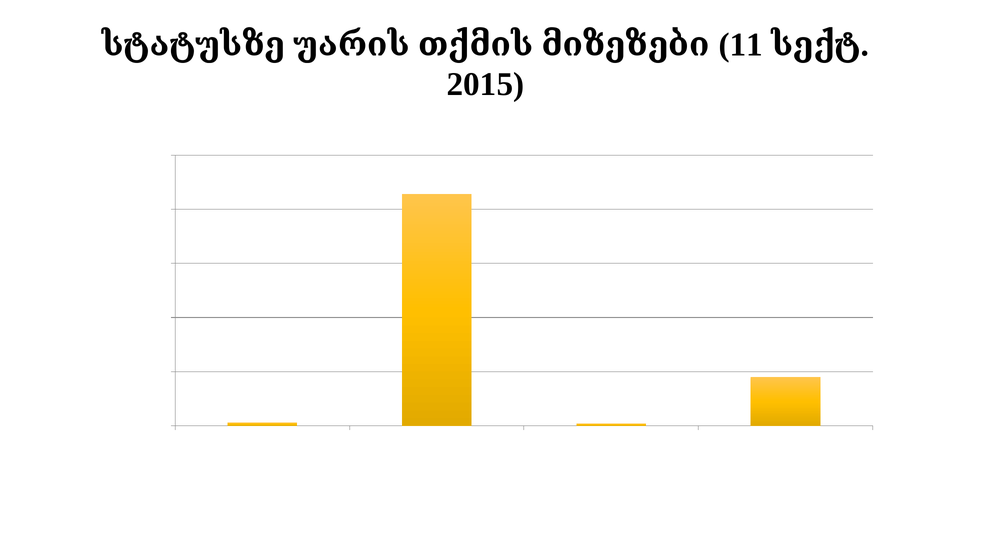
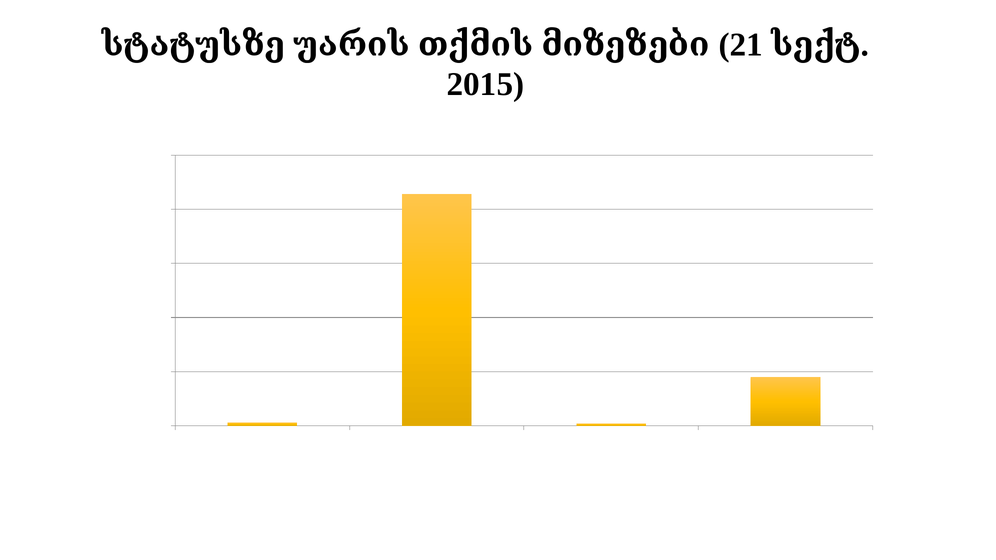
11: 11 -> 21 (741, 45)
